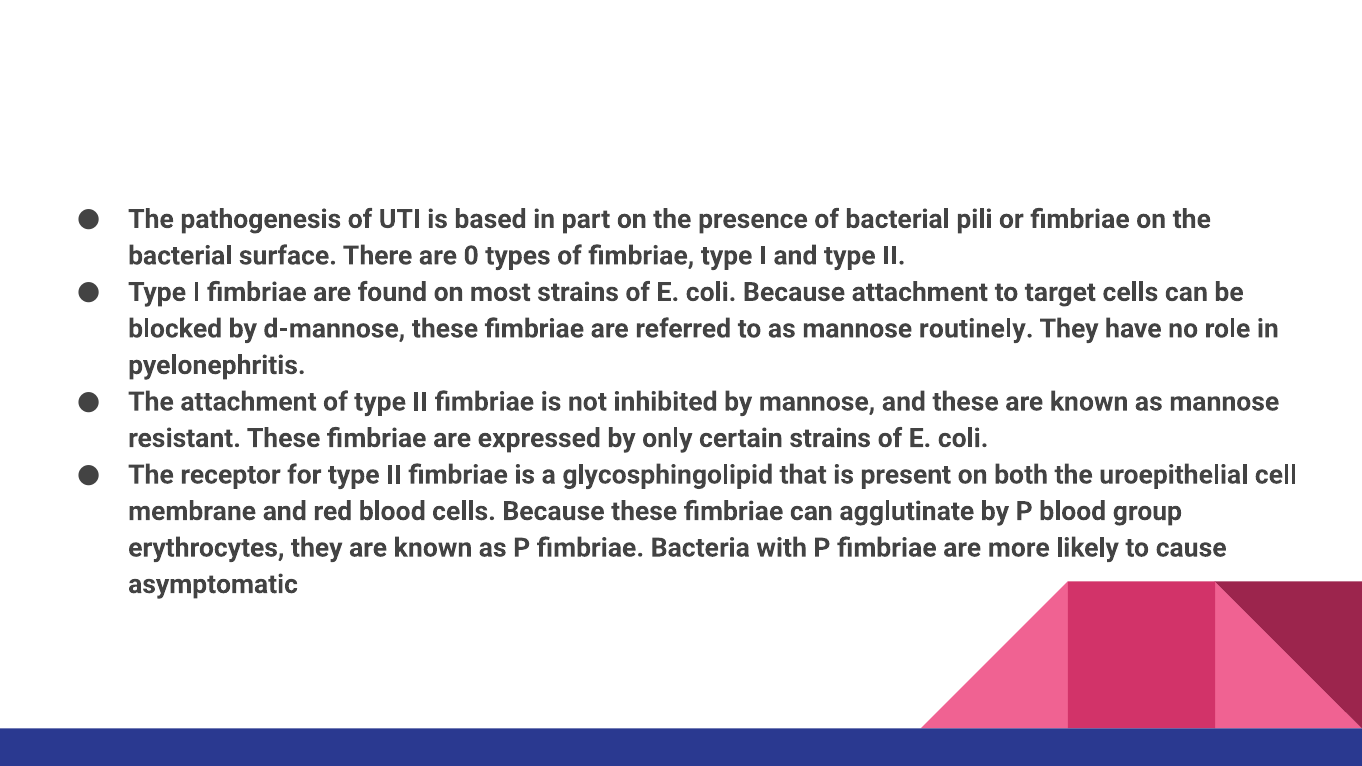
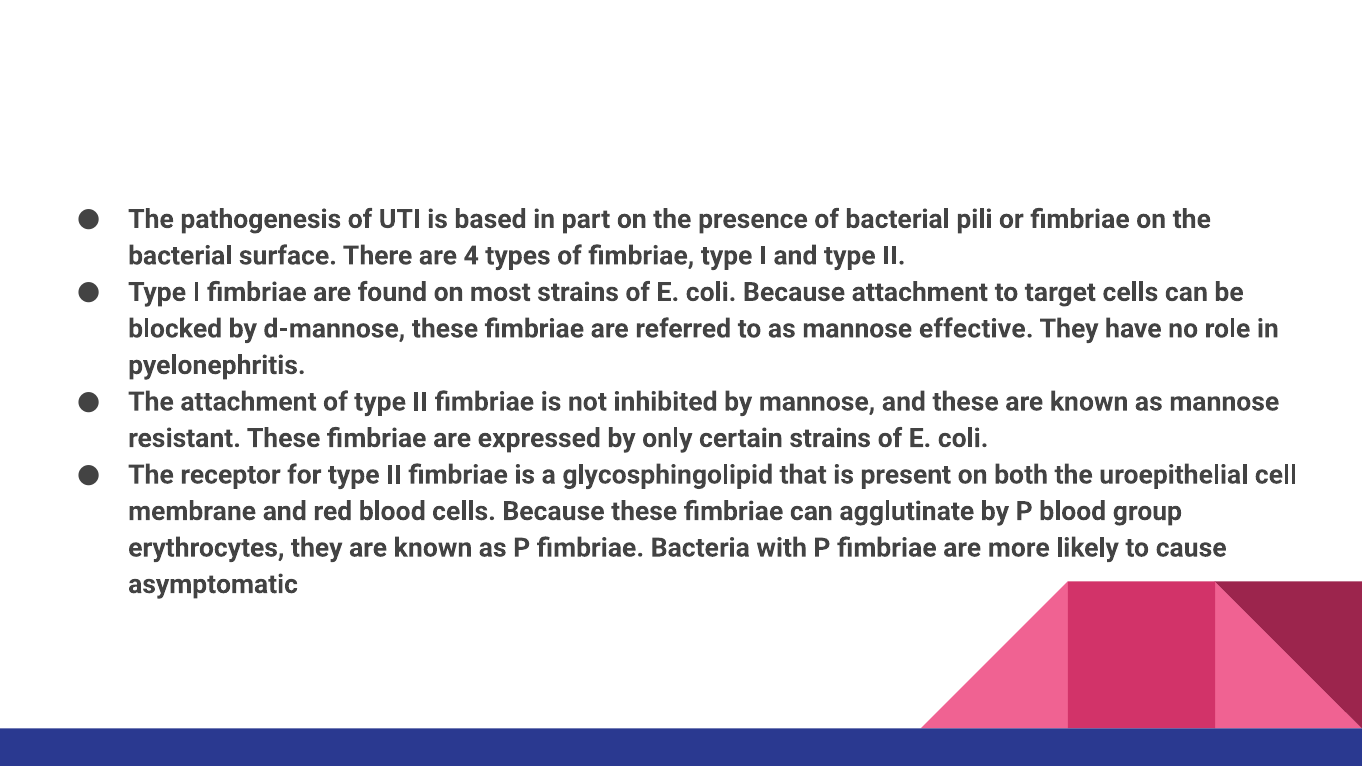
0: 0 -> 4 (471, 256)
routinely: routinely -> effective (976, 329)
